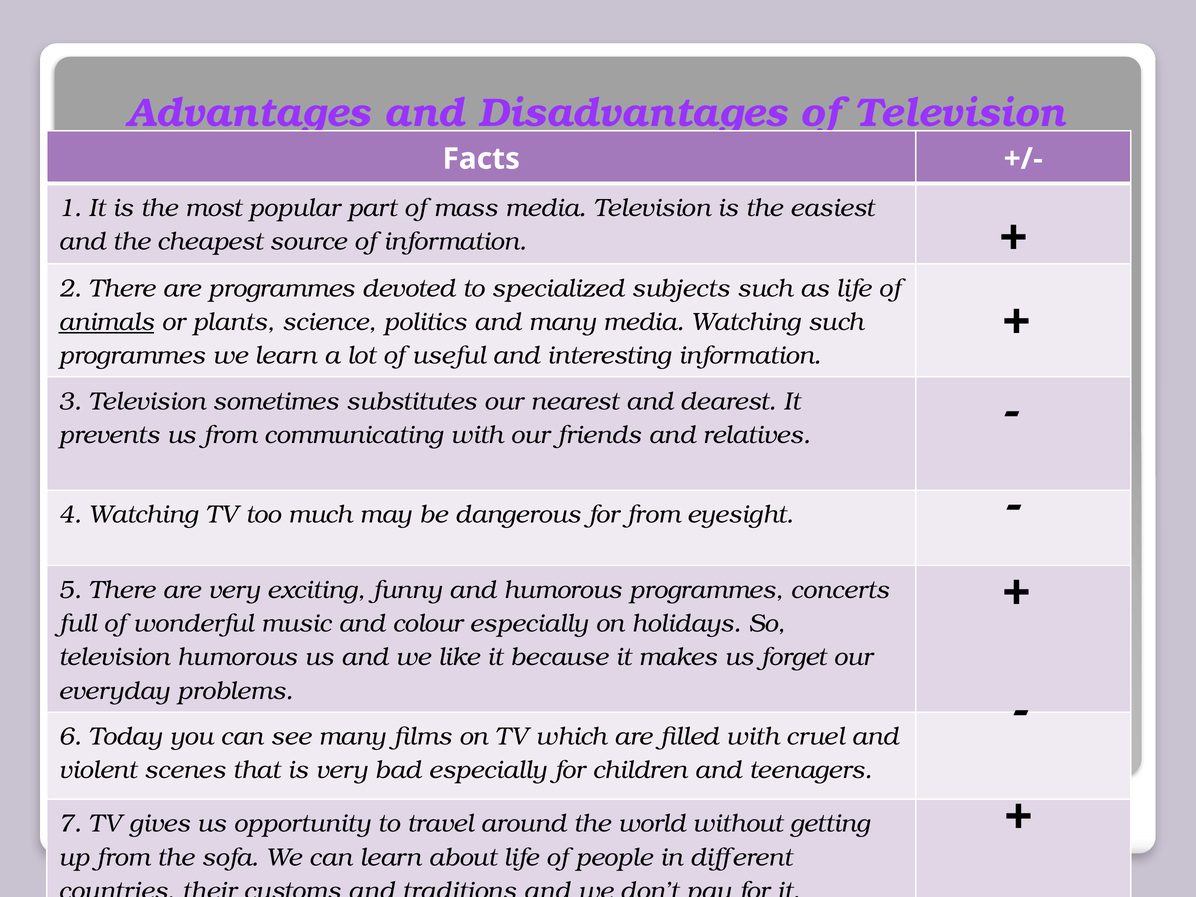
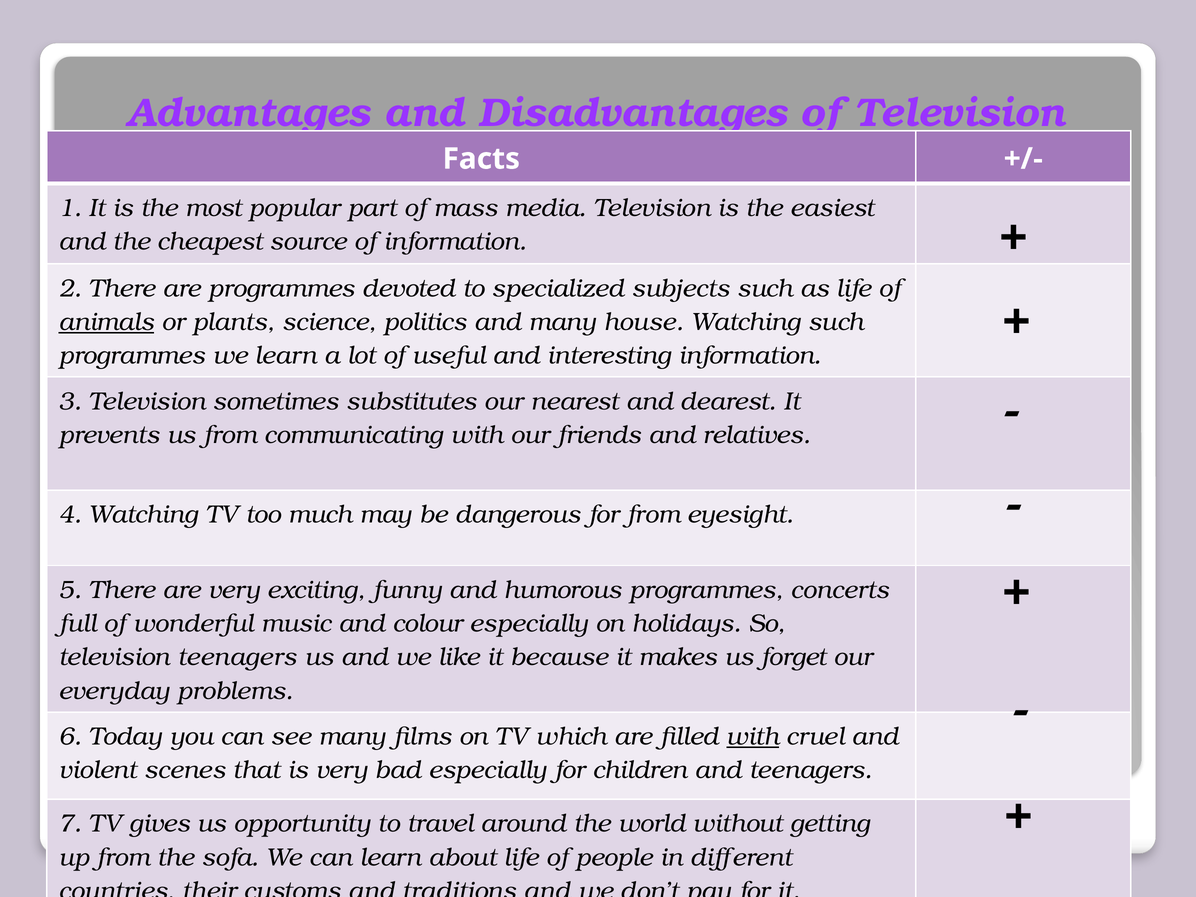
many media: media -> house (644, 322)
television humorous: humorous -> teenagers (237, 657)
with underline: none -> present (753, 737)
